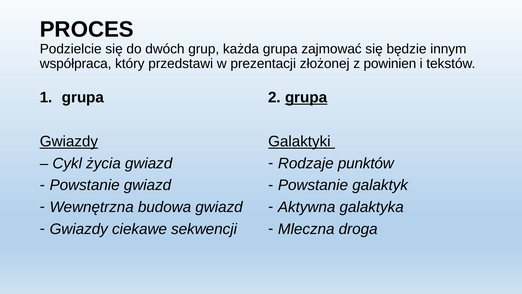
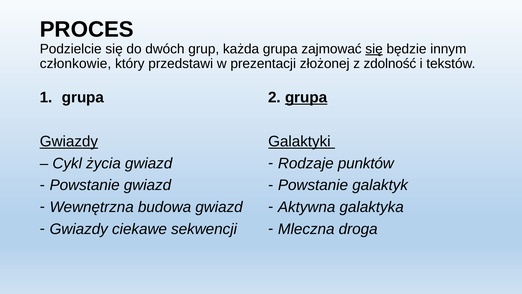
się underline: none -> present (374, 49)
współpraca: współpraca -> członkowie (76, 64)
powinien: powinien -> zdolność (390, 64)
